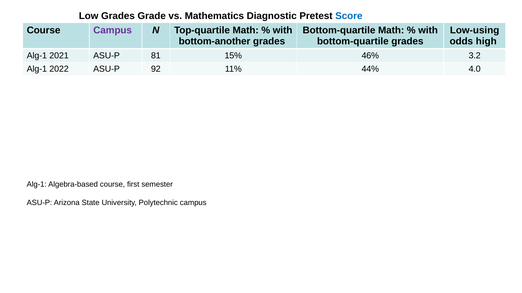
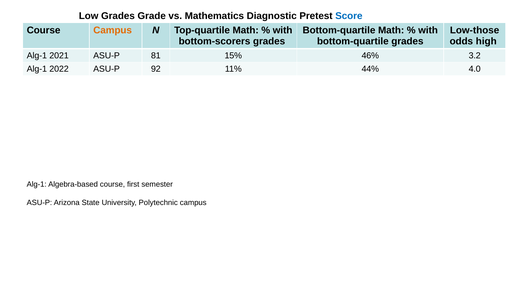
Campus colour: purple -> orange (113, 30)
Low-using: Low-using -> Low-those (475, 30)
bottom-another: bottom-another -> bottom-scorers (214, 41)
